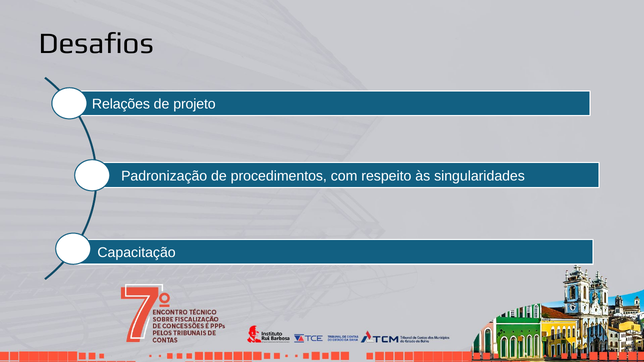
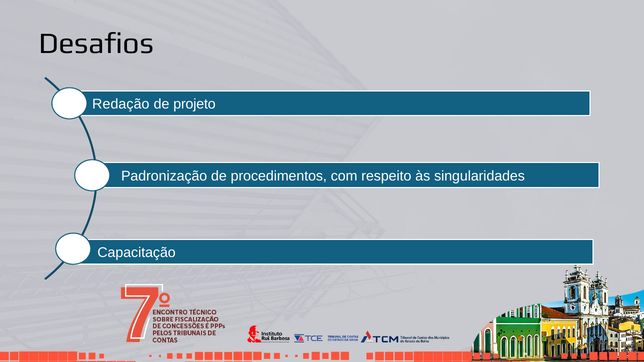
Relações: Relações -> Redação (121, 104)
